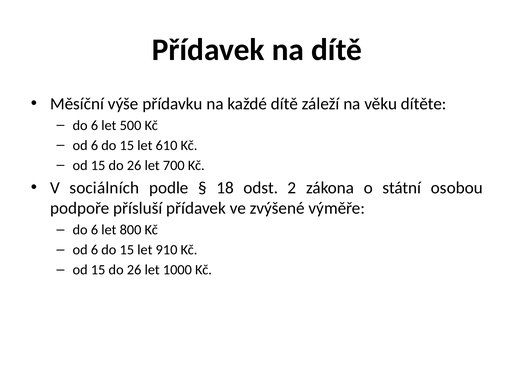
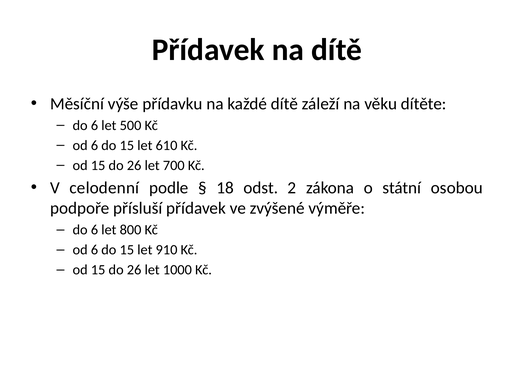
sociálních: sociálních -> celodenní (104, 188)
